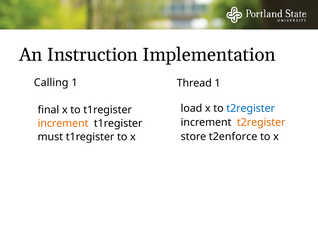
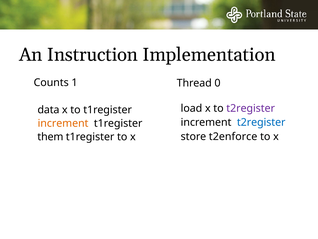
Calling: Calling -> Counts (51, 82)
Thread 1: 1 -> 0 (218, 83)
t2register colour: blue -> purple (251, 108)
final: final -> data (48, 110)
t2register colour: orange -> blue (261, 122)
must: must -> them (50, 137)
